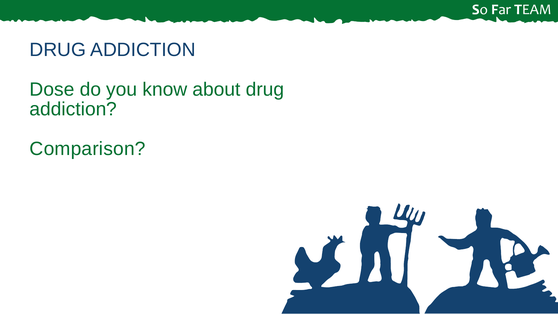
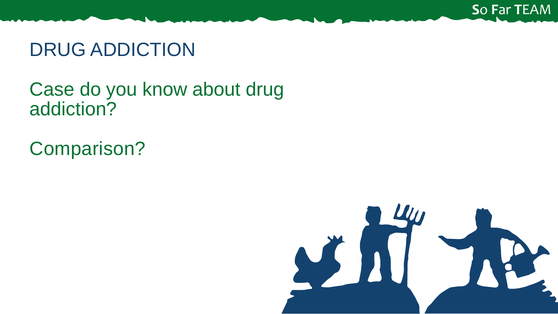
Dose: Dose -> Case (52, 89)
